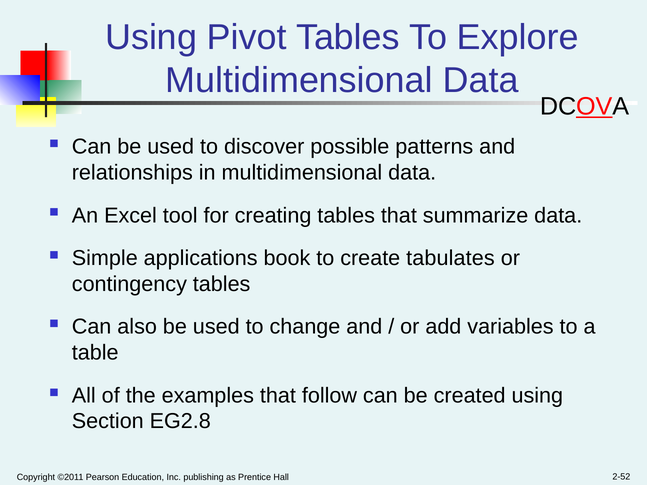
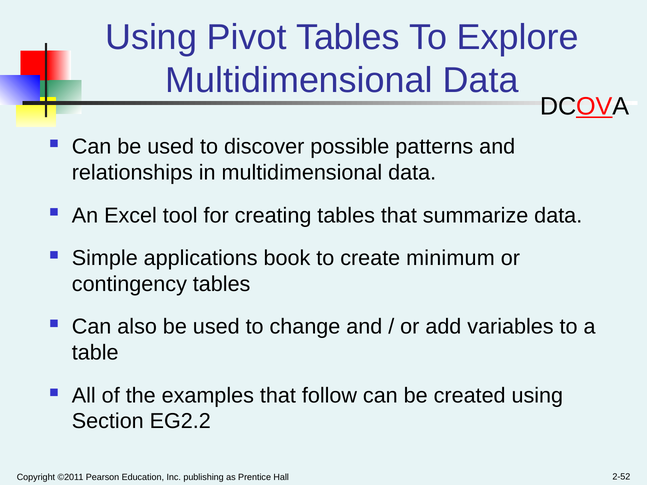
tabulates: tabulates -> minimum (450, 258)
EG2.8: EG2.8 -> EG2.2 (180, 422)
